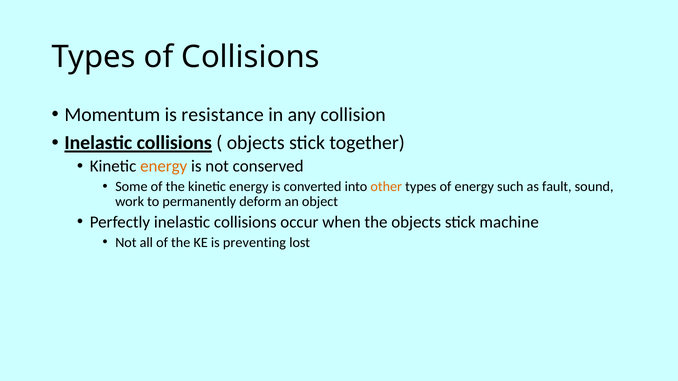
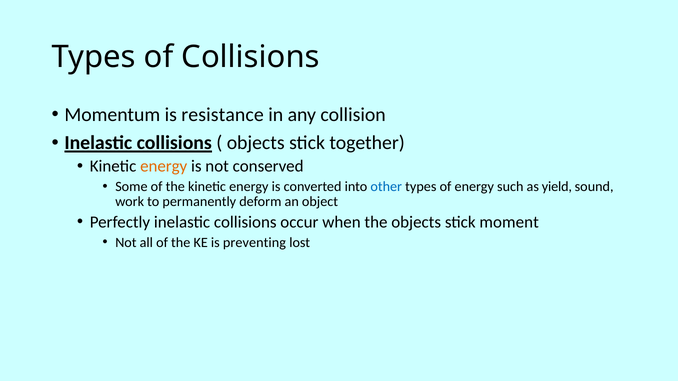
other colour: orange -> blue (386, 187)
fault: fault -> yield (557, 187)
machine: machine -> moment (509, 222)
